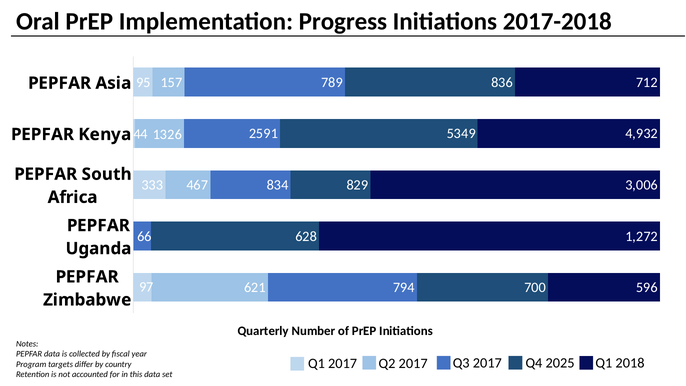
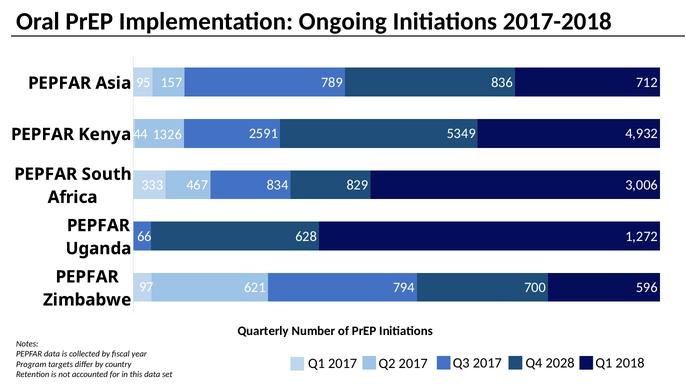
Progress: Progress -> Ongoing (343, 22)
2025: 2025 -> 2028 (560, 363)
